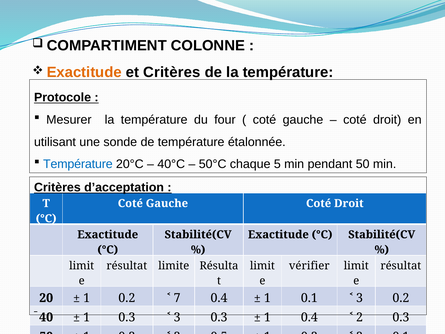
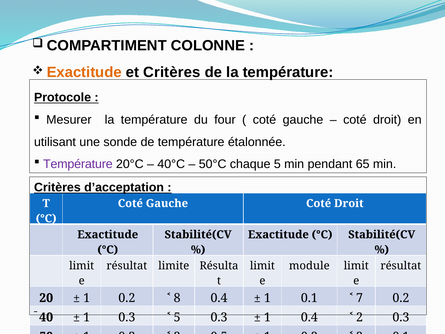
Température colour: blue -> purple (78, 164)
pendant 50: 50 -> 65 (363, 164)
vérifier: vérifier -> module (309, 266)
7: 7 -> 8 (177, 298)
3: 3 -> 7 (360, 298)
3: 3 -> 5 (177, 317)
